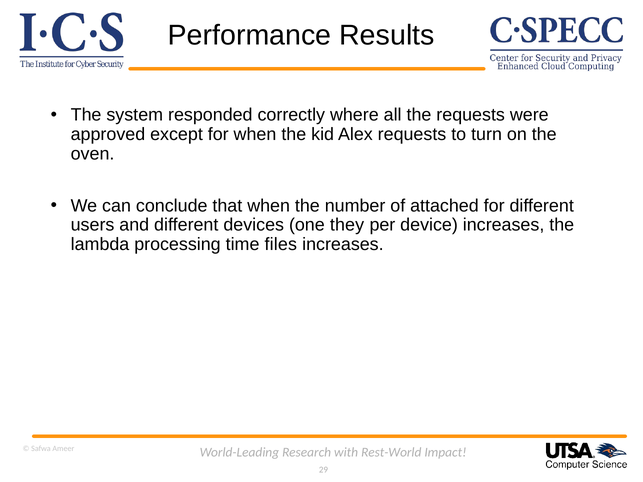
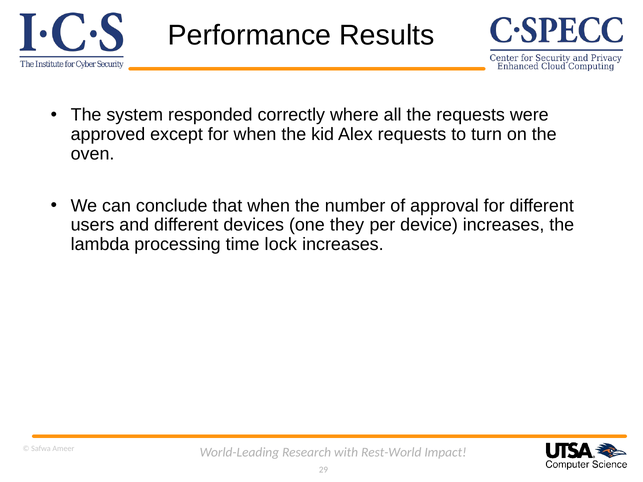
attached: attached -> approval (444, 206)
files: files -> lock (281, 244)
